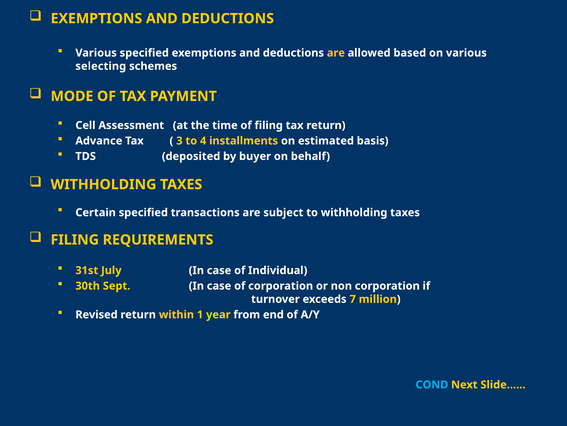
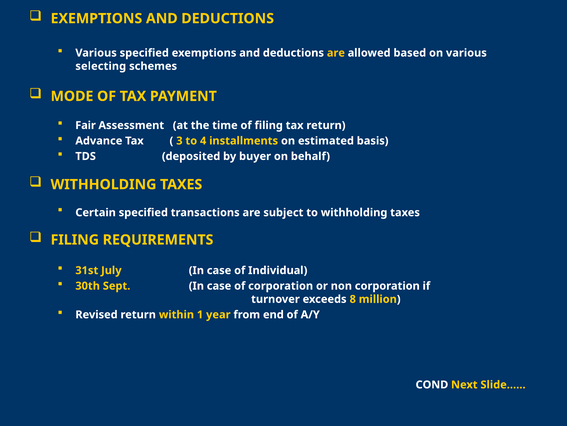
Cell: Cell -> Fair (86, 125)
7: 7 -> 8 (353, 299)
COND colour: light blue -> white (432, 384)
